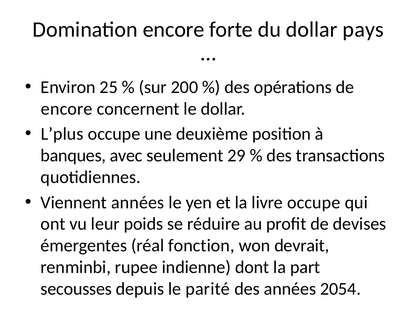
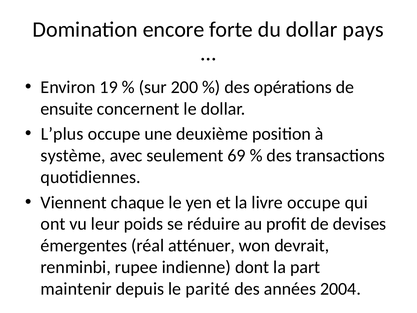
25: 25 -> 19 (109, 87)
encore: encore -> ensuite (67, 109)
banques: banques -> système (73, 155)
29: 29 -> 69 (237, 155)
Viennent années: années -> chaque (138, 202)
fonction: fonction -> atténuer (202, 245)
secousses: secousses -> maintenir (76, 289)
2054: 2054 -> 2004 (340, 289)
